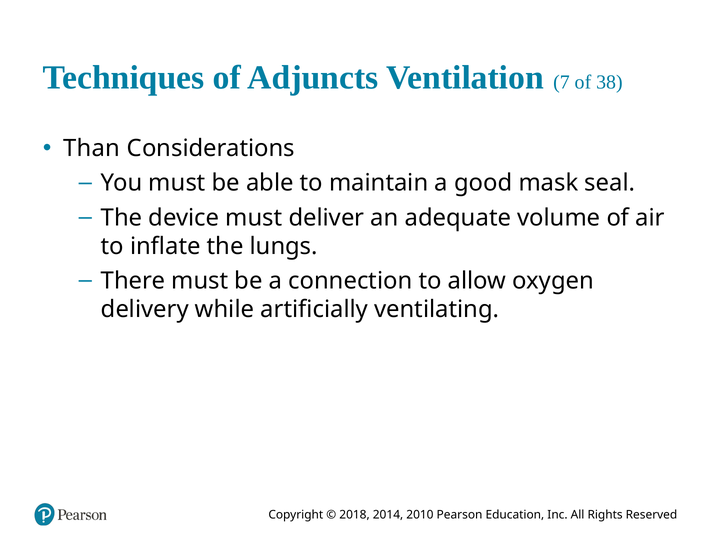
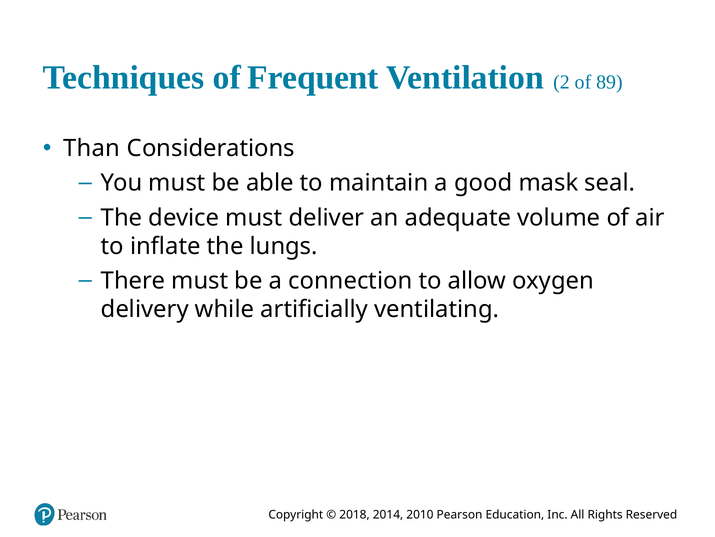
Adjuncts: Adjuncts -> Frequent (313, 78)
7: 7 -> 2 (561, 82)
38: 38 -> 89 (609, 82)
